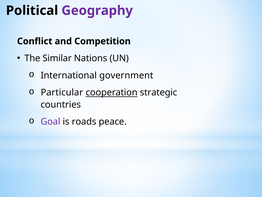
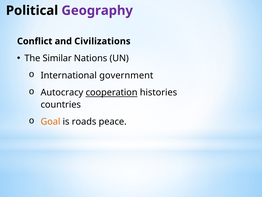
Competition: Competition -> Civilizations (102, 41)
Particular: Particular -> Autocracy (62, 92)
strategic: strategic -> histories (158, 92)
Goal colour: purple -> orange (50, 121)
